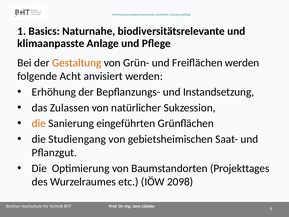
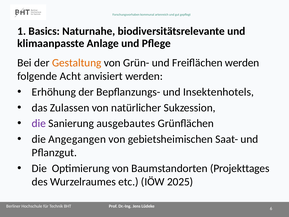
Instandsetzung: Instandsetzung -> Insektenhotels (218, 92)
die colour: orange -> purple (39, 123)
eingeführten: eingeführten -> ausgebautes (126, 123)
Studiengang: Studiengang -> Angegangen (77, 139)
2098: 2098 -> 2025 (180, 182)
